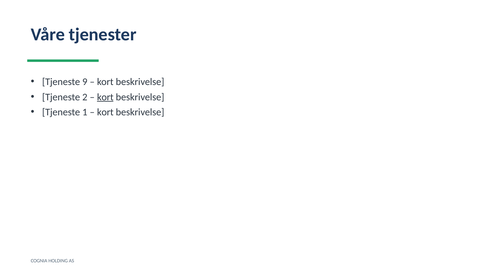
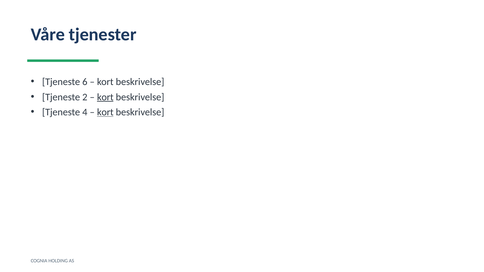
9: 9 -> 6 (85, 82)
1: 1 -> 4 (85, 112)
kort underline: none -> present (105, 112)
